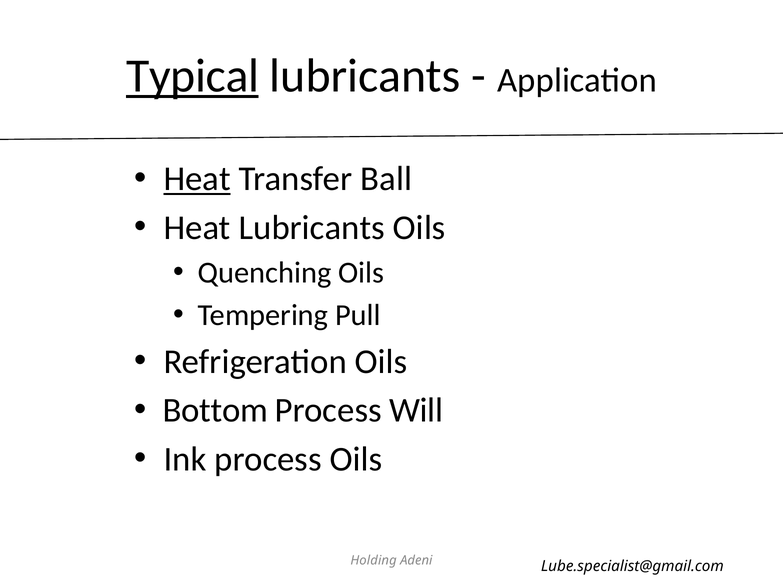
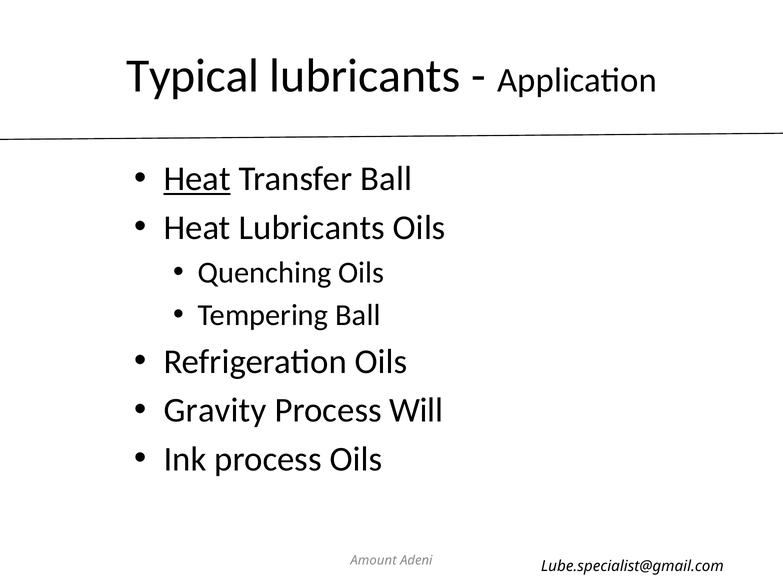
Typical underline: present -> none (193, 76)
Tempering Pull: Pull -> Ball (358, 315)
Bottom: Bottom -> Gravity (215, 411)
Holding: Holding -> Amount (374, 561)
